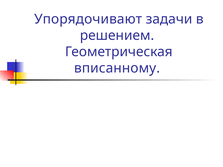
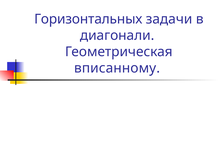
Упорядочивают: Упорядочивают -> Горизонтальных (88, 19)
решением: решением -> диагонали (117, 36)
